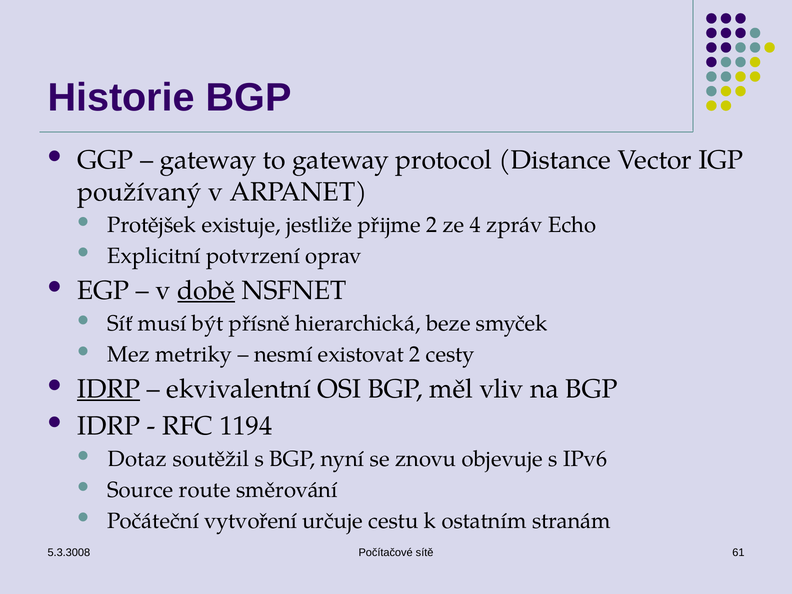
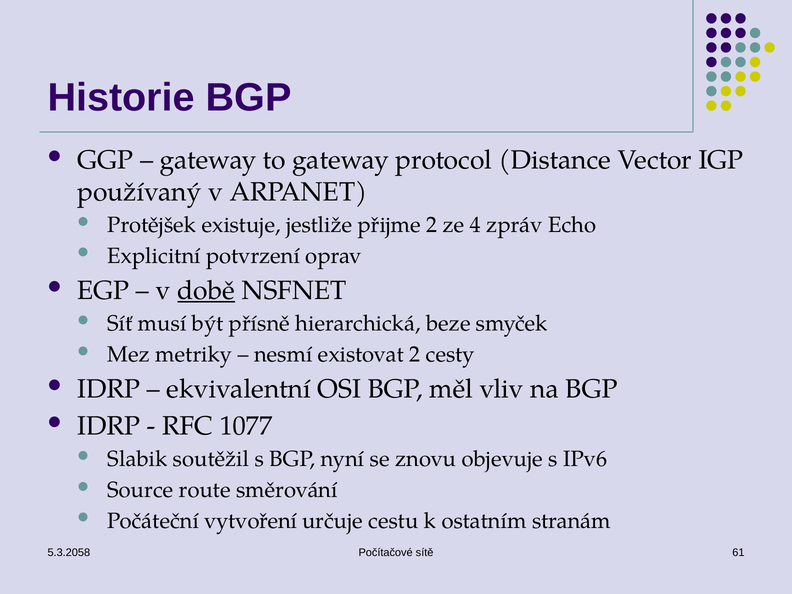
IDRP underline: present -> none (109, 389)
1194: 1194 -> 1077 (246, 426)
Dotaz: Dotaz -> Slabik (137, 459)
5.3.3008: 5.3.3008 -> 5.3.2058 (69, 553)
